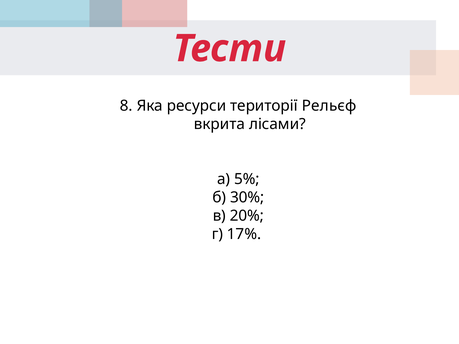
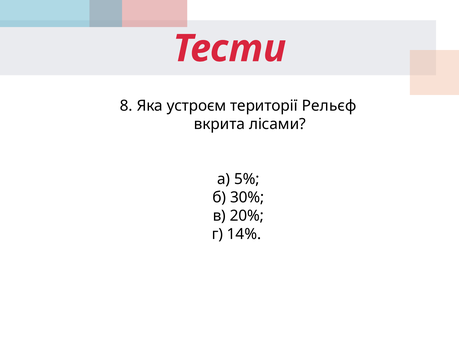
ресурси: ресурси -> устроєм (197, 106)
17%: 17% -> 14% (244, 234)
